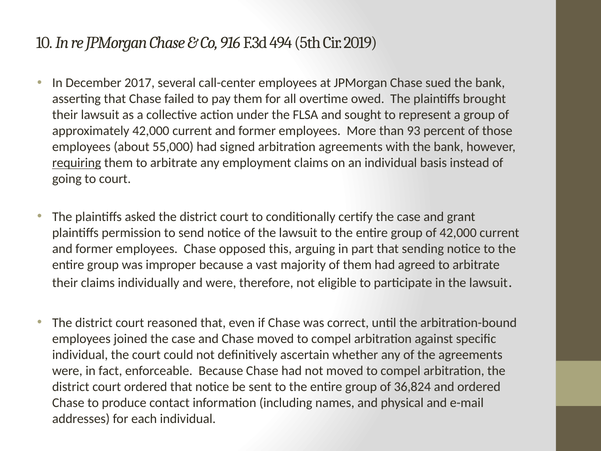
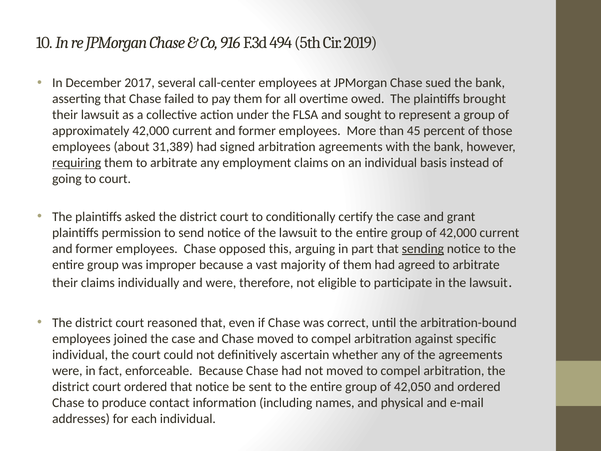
93: 93 -> 45 (414, 131)
55,000: 55,000 -> 31,389 (173, 147)
sending underline: none -> present (423, 249)
36,824: 36,824 -> 42,050 (412, 387)
